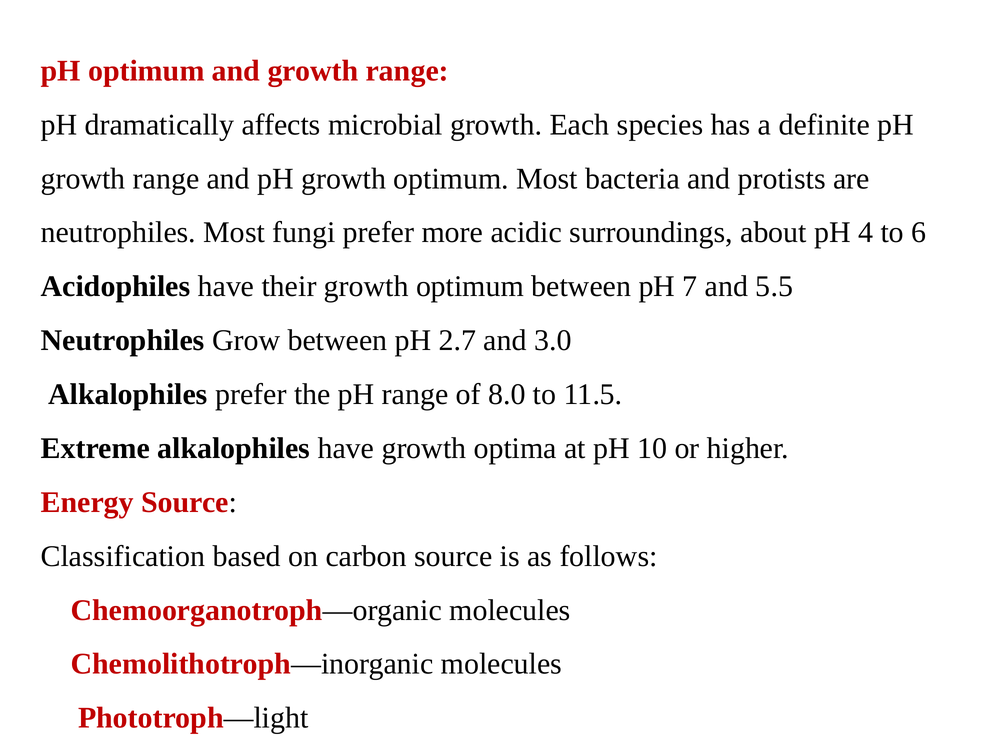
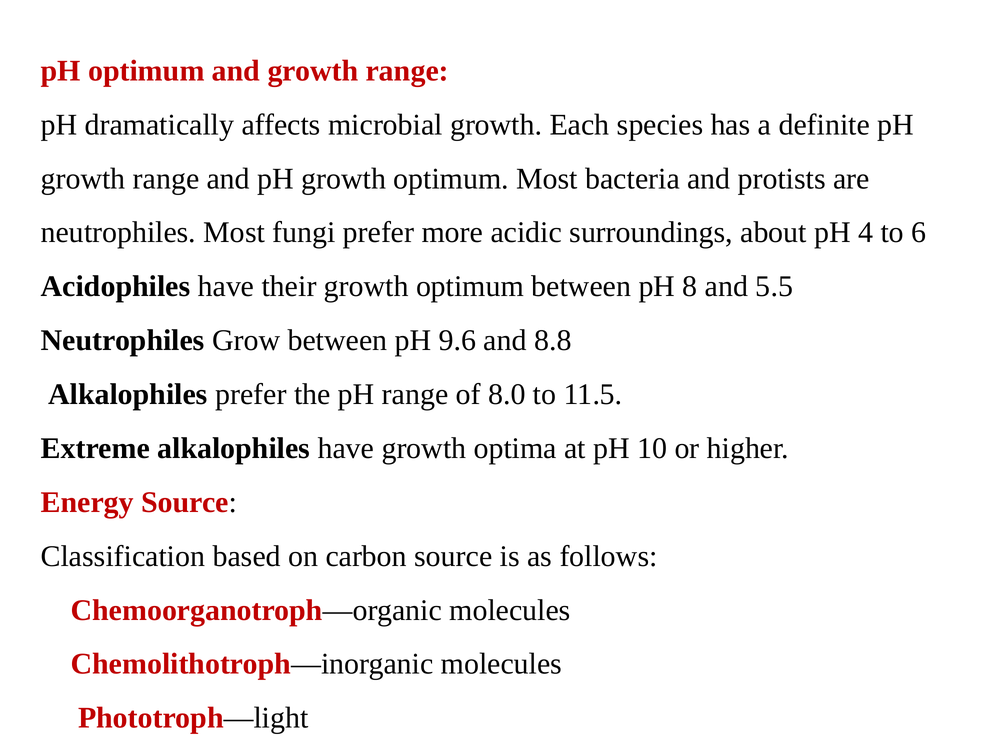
7: 7 -> 8 (690, 286)
2.7: 2.7 -> 9.6 (457, 340)
3.0: 3.0 -> 8.8 (553, 340)
